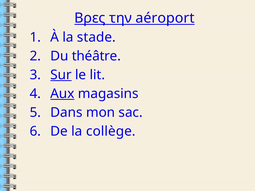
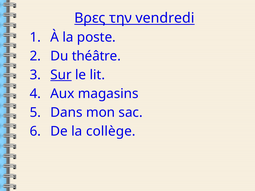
aéroport: aéroport -> vendredi (165, 18)
stade: stade -> poste (96, 37)
Aux underline: present -> none (62, 94)
